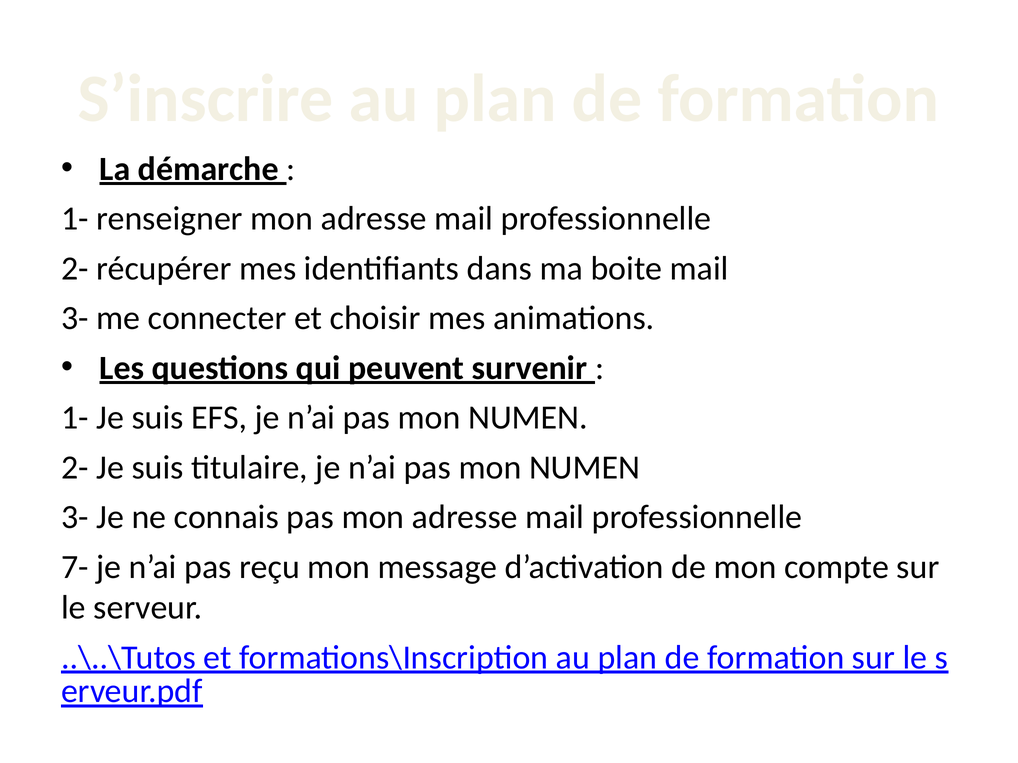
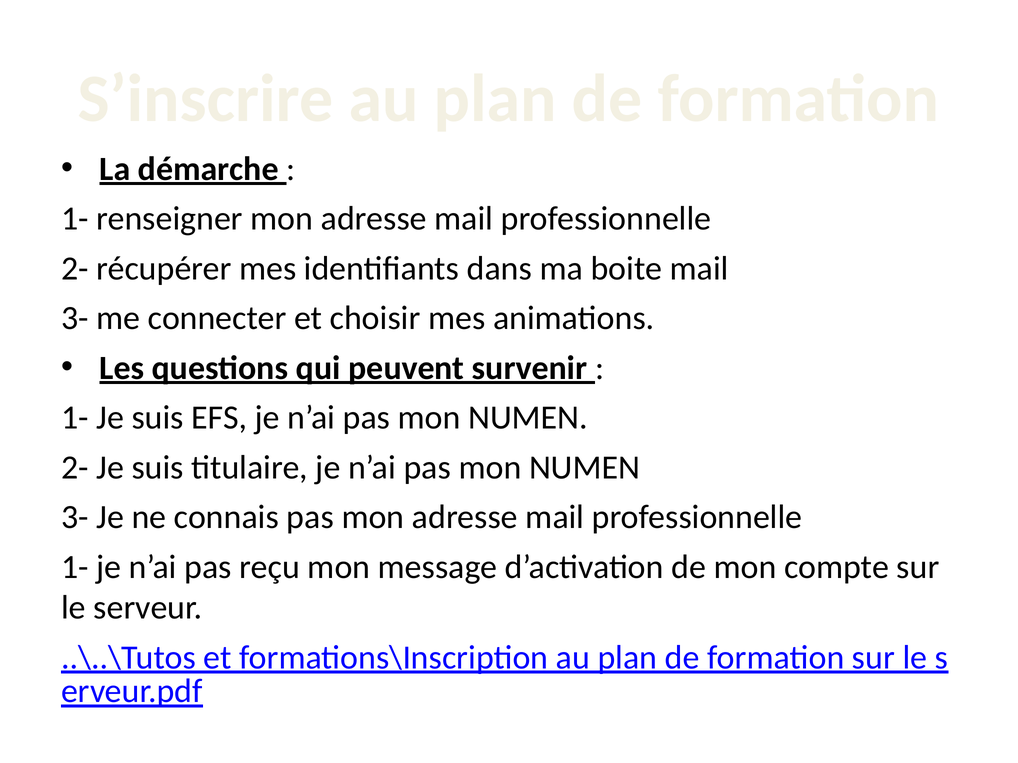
7-: 7- -> 1- (75, 567)
